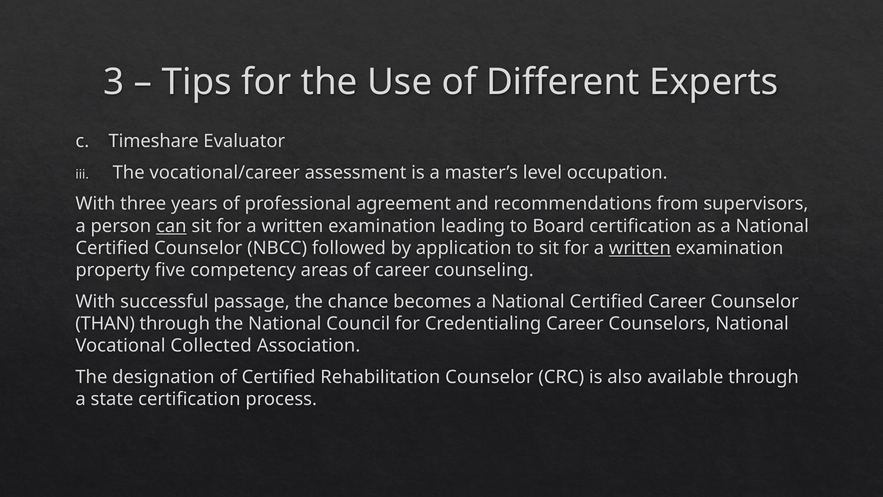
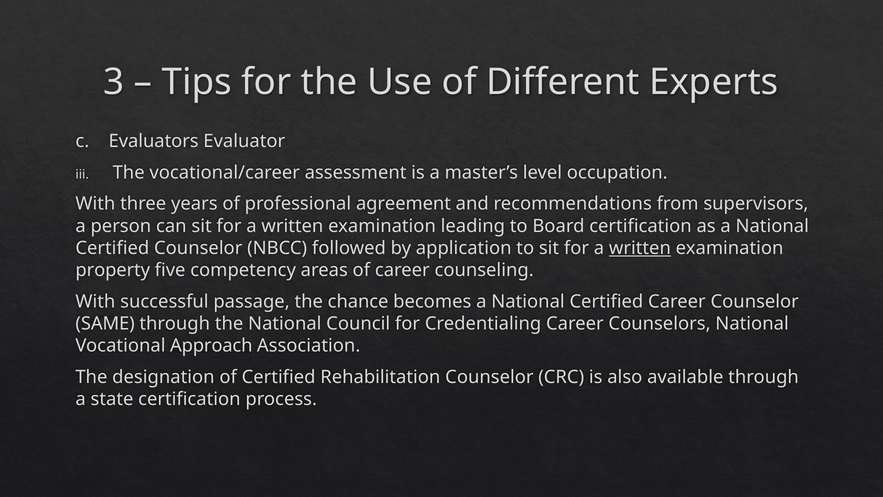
Timeshare: Timeshare -> Evaluators (154, 141)
can underline: present -> none (171, 226)
THAN: THAN -> SAME (105, 324)
Collected: Collected -> Approach (211, 346)
